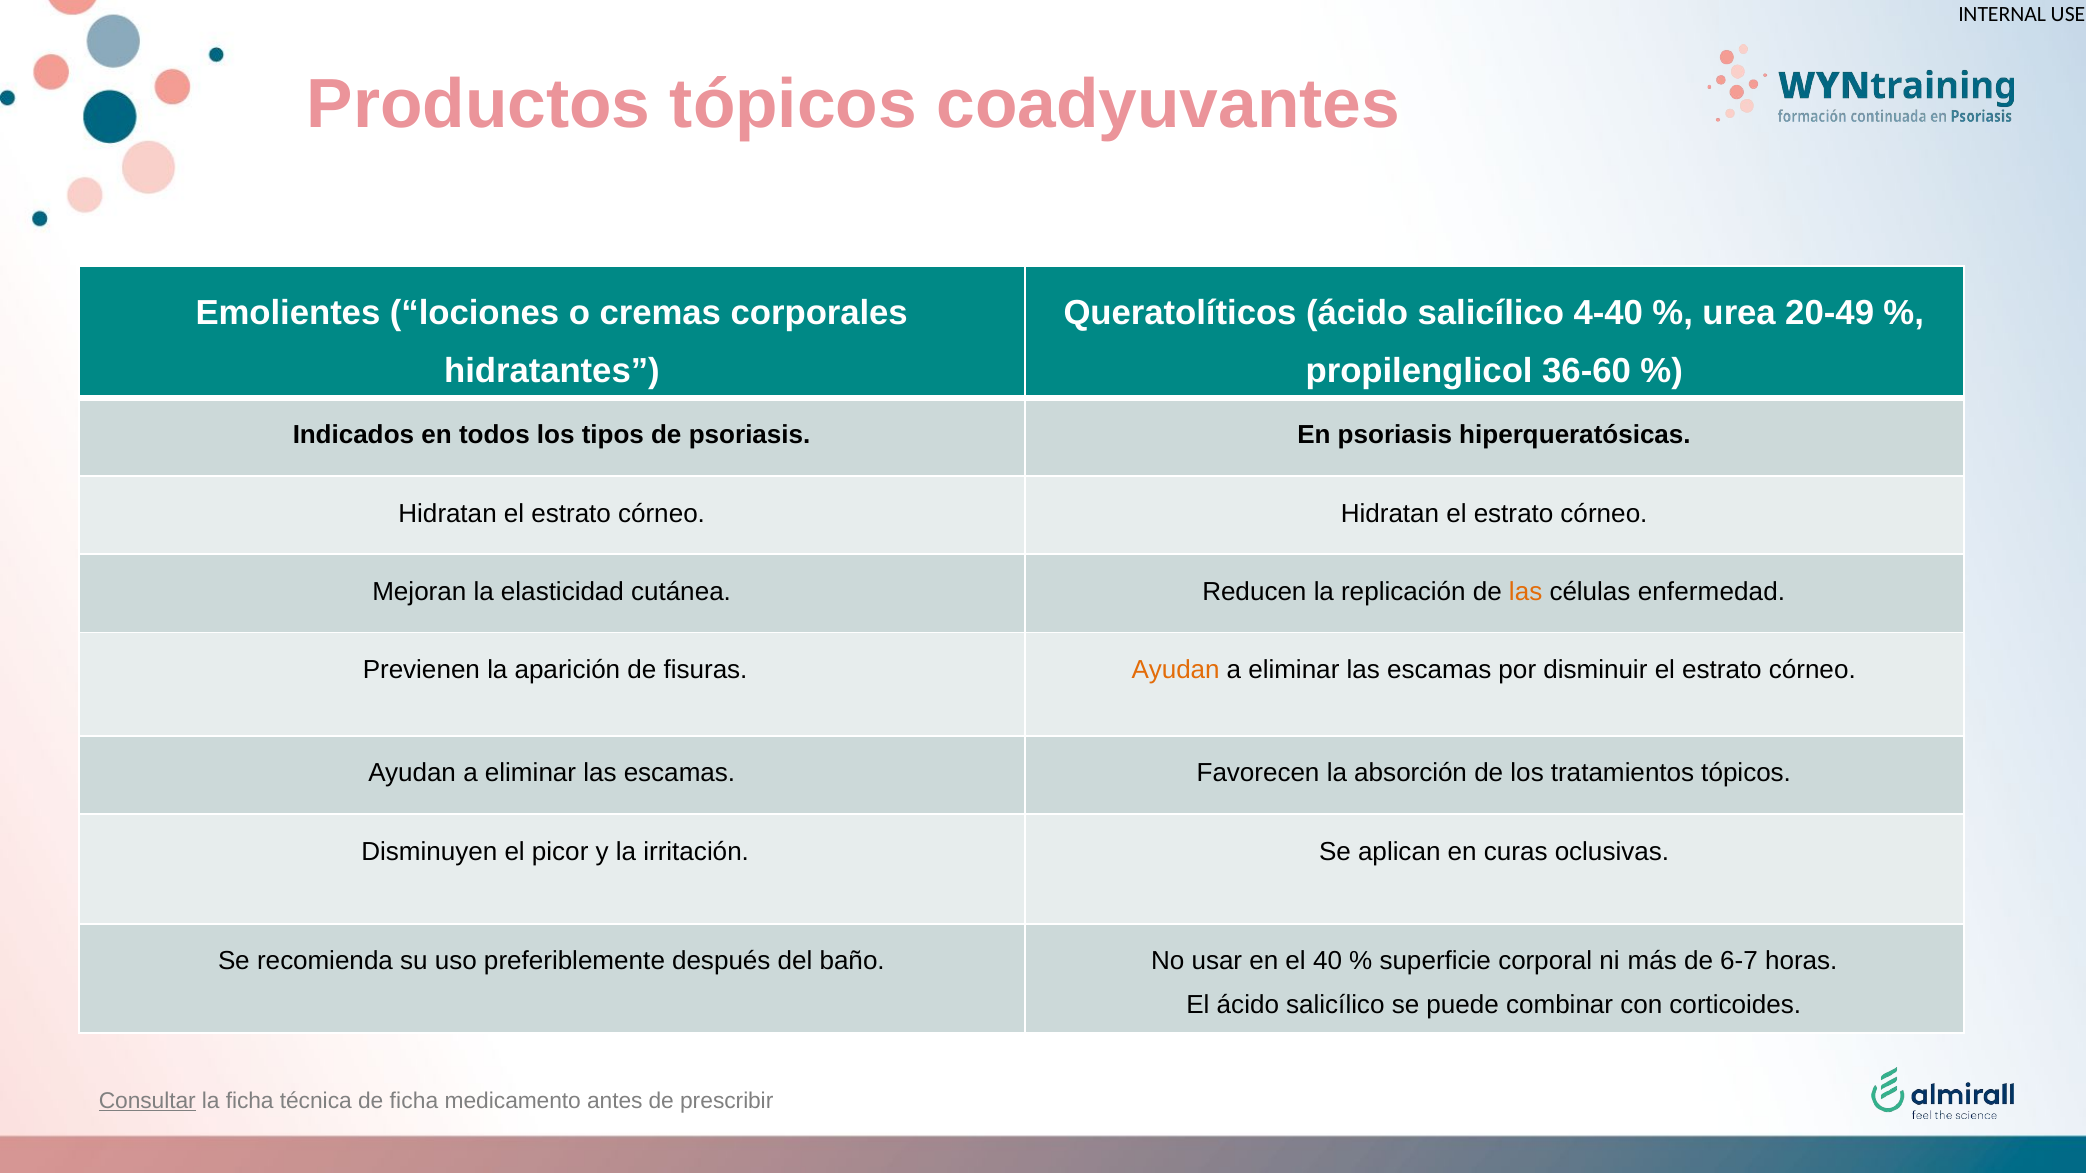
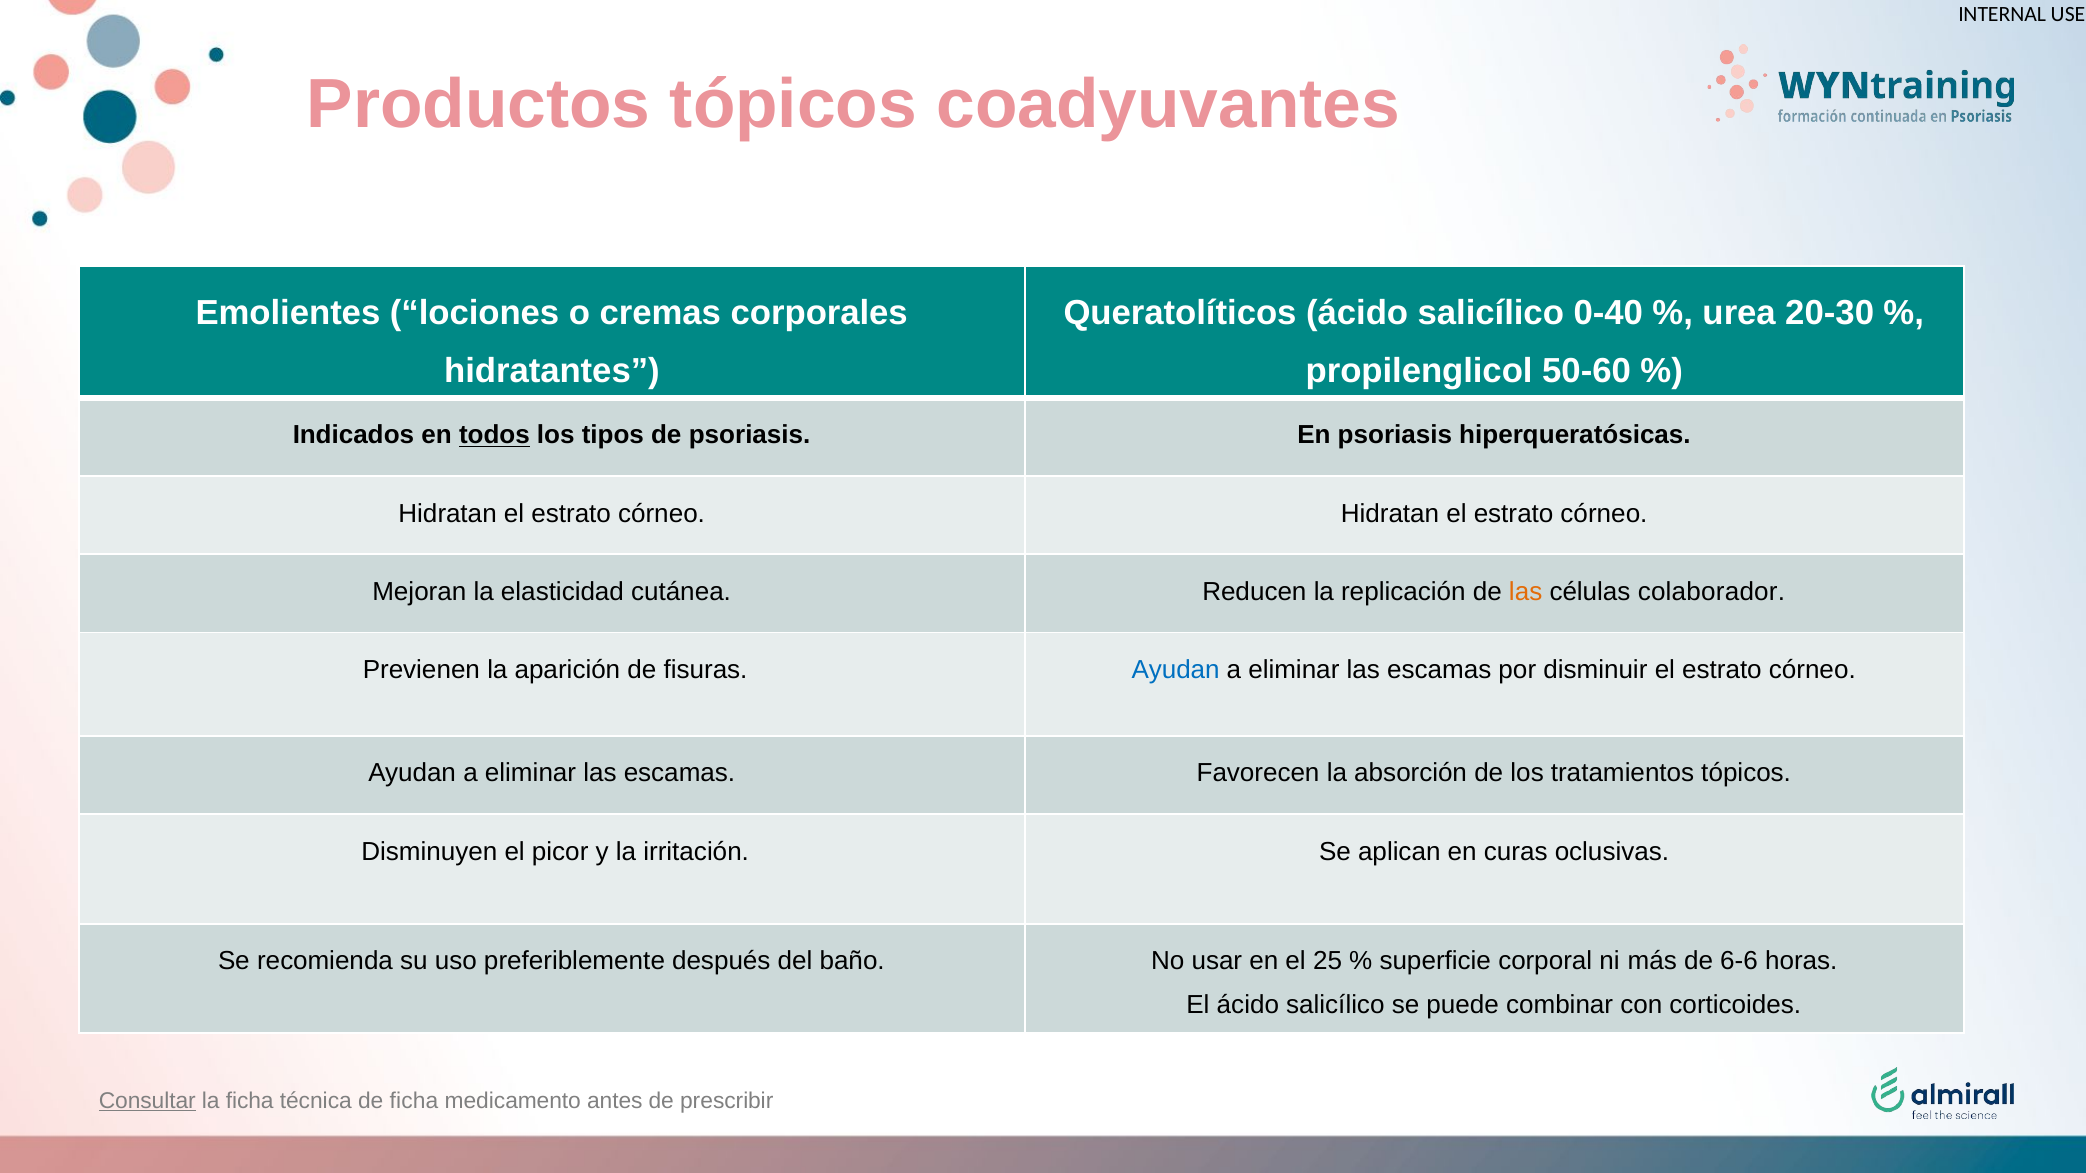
4-40: 4-40 -> 0-40 (1608, 313)
20-49: 20-49 -> 20-30 (1830, 313)
36-60: 36-60 -> 50-60 (1587, 371)
todos underline: none -> present (494, 435)
enfermedad: enfermedad -> colaborador (1711, 592)
Ayudan colour: orange -> blue (1176, 670)
40: 40 -> 25 (1328, 961)
6-7: 6-7 -> 6-6 (1739, 961)
